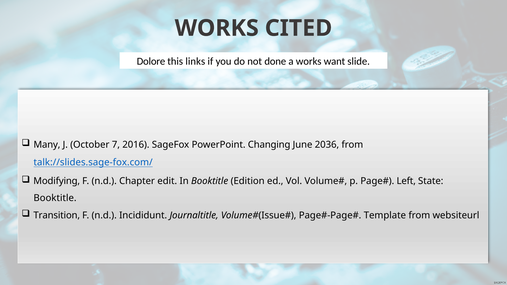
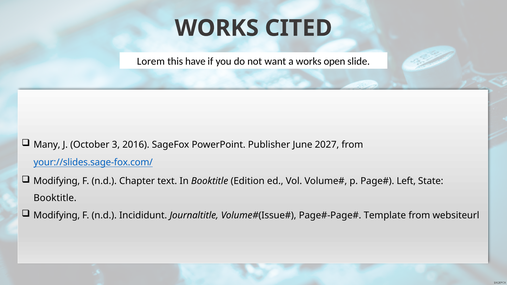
Dolore: Dolore -> Lorem (151, 61)
links: links -> have (195, 61)
done: done -> want (275, 61)
want: want -> open (334, 61)
7: 7 -> 3 (116, 145)
Changing: Changing -> Publisher (269, 145)
2036: 2036 -> 2027 (327, 145)
talk://slides.sage-fox.com/: talk://slides.sage-fox.com/ -> your://slides.sage-fox.com/ (93, 163)
edit: edit -> text (167, 181)
Transition: Transition -> Modifying (57, 215)
